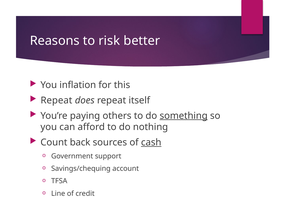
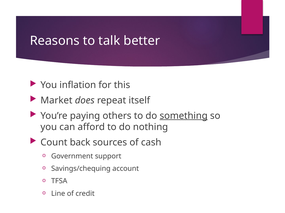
risk: risk -> talk (109, 41)
Repeat: Repeat -> Market (56, 101)
cash underline: present -> none (151, 143)
